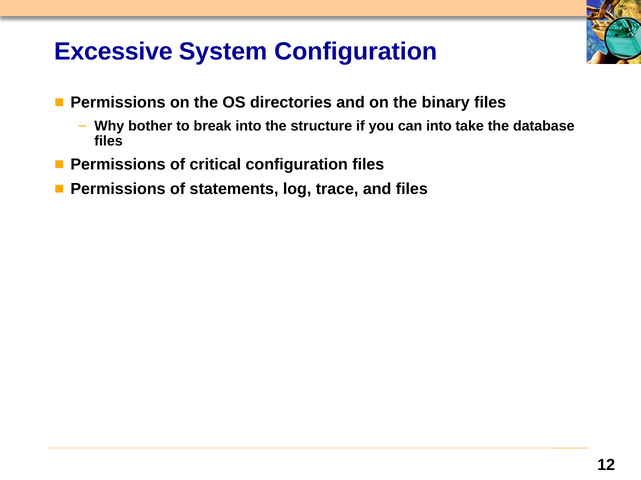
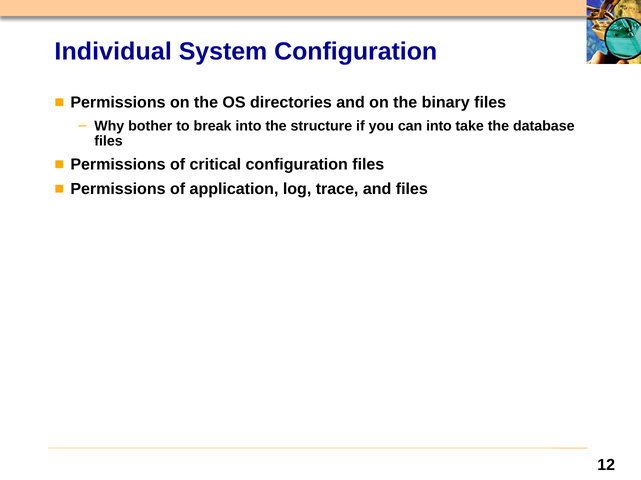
Excessive: Excessive -> Individual (113, 52)
statements: statements -> application (234, 189)
